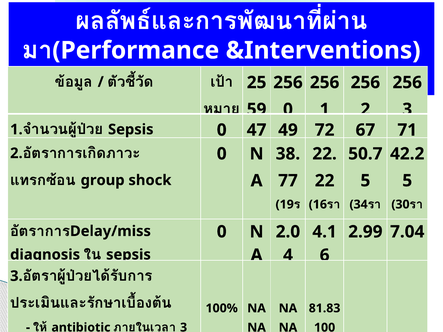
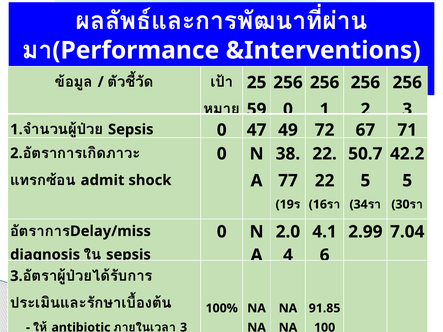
group: group -> admit (103, 180)
81.83: 81.83 -> 91.85 (325, 308)
